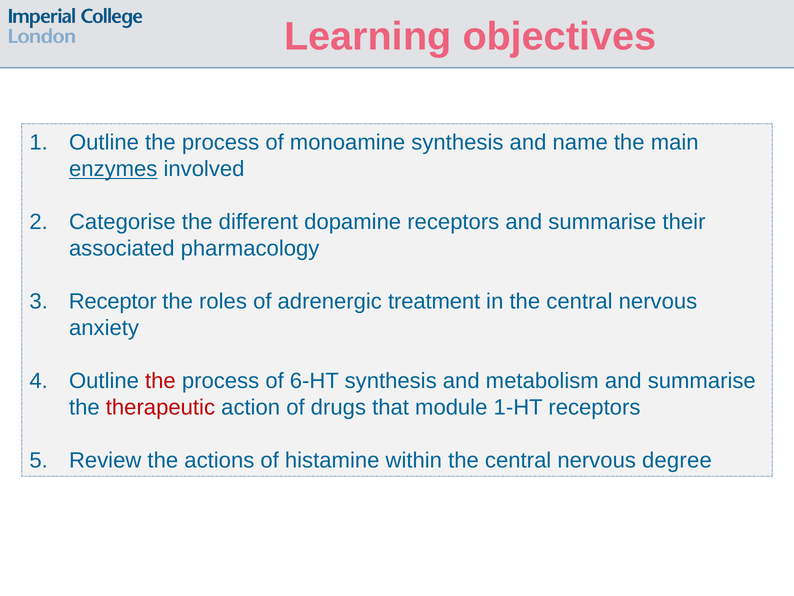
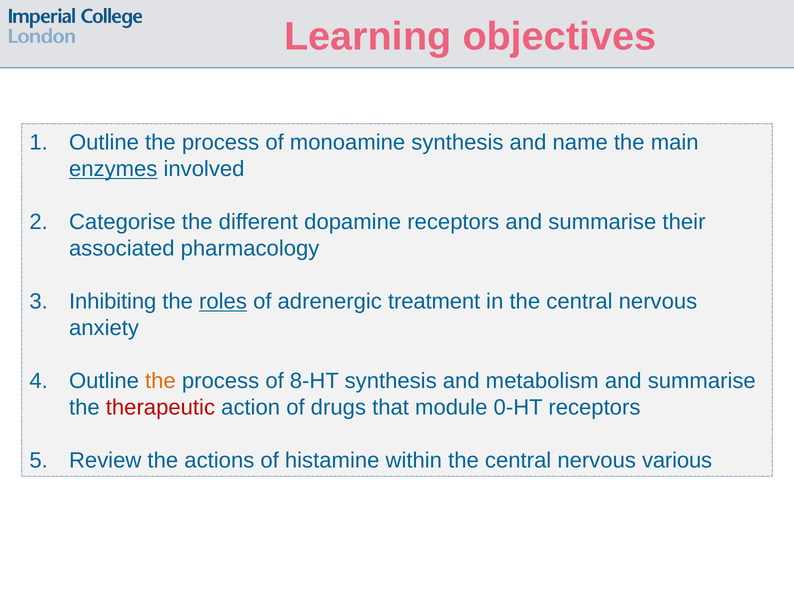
Receptor: Receptor -> Inhibiting (113, 301)
roles underline: none -> present (223, 301)
the colour: red -> orange (160, 381)
6-HT: 6-HT -> 8-HT (314, 381)
1-HT: 1-HT -> 0-HT (518, 407)
degree: degree -> various (677, 460)
